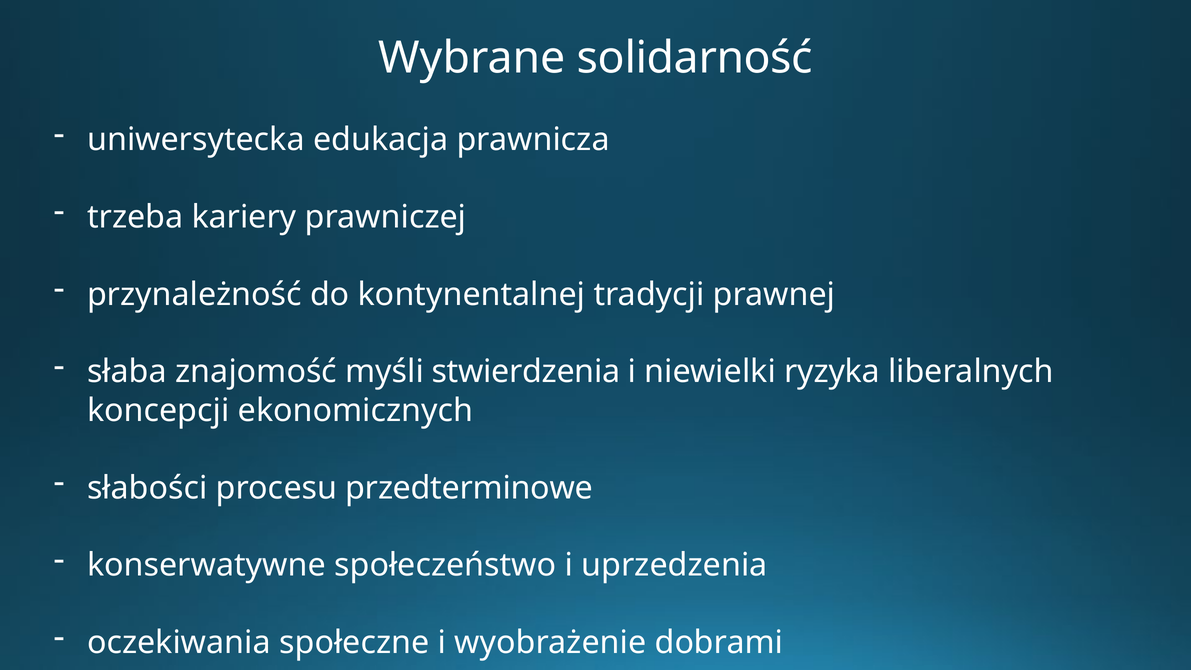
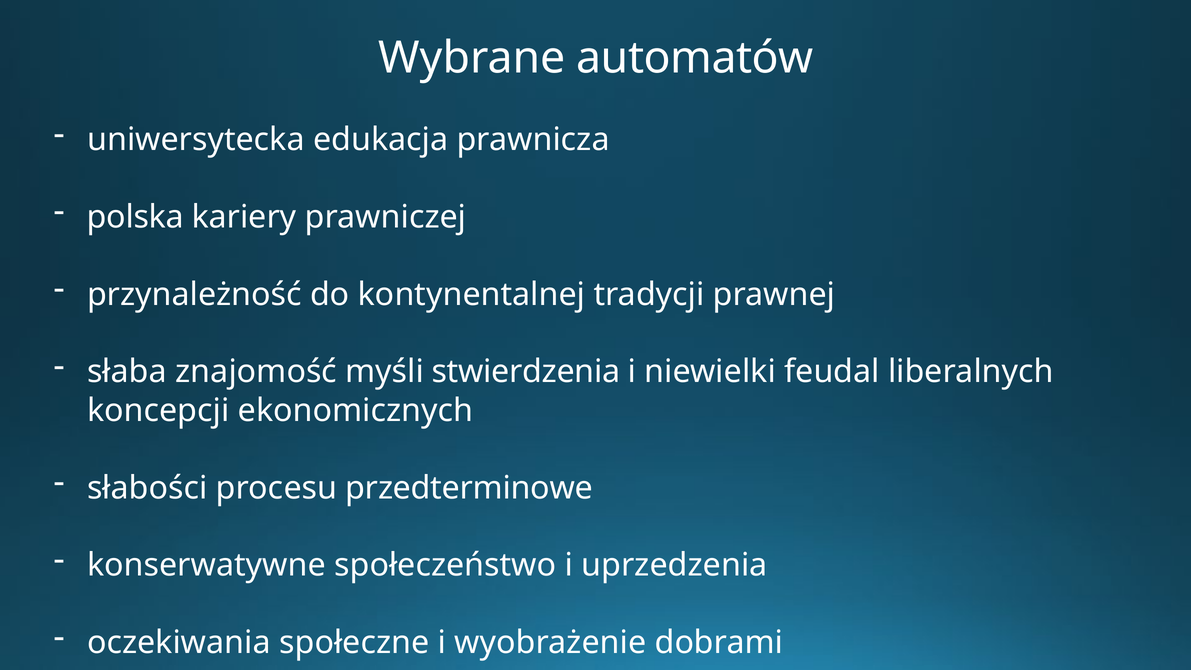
solidarność: solidarność -> automatów (695, 58)
trzeba: trzeba -> polska (135, 217)
ryzyka: ryzyka -> feudal (832, 372)
